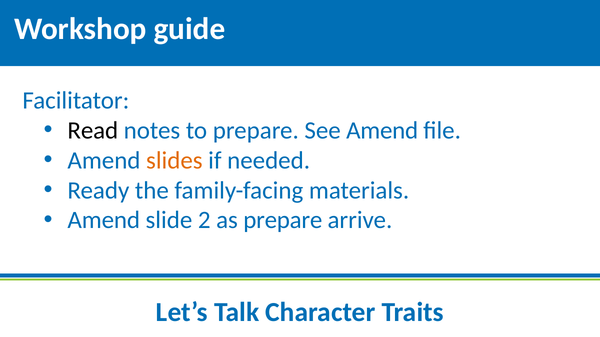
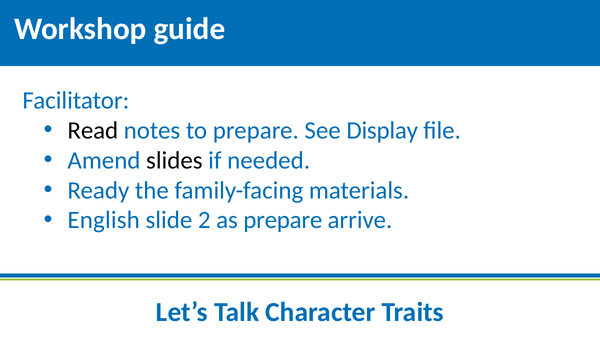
See Amend: Amend -> Display (382, 131)
slides colour: orange -> black (174, 161)
Amend: Amend -> English (104, 221)
